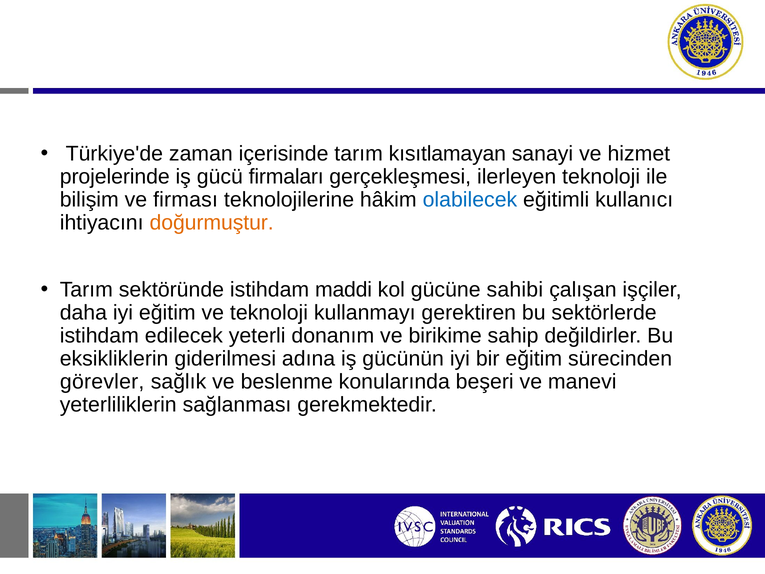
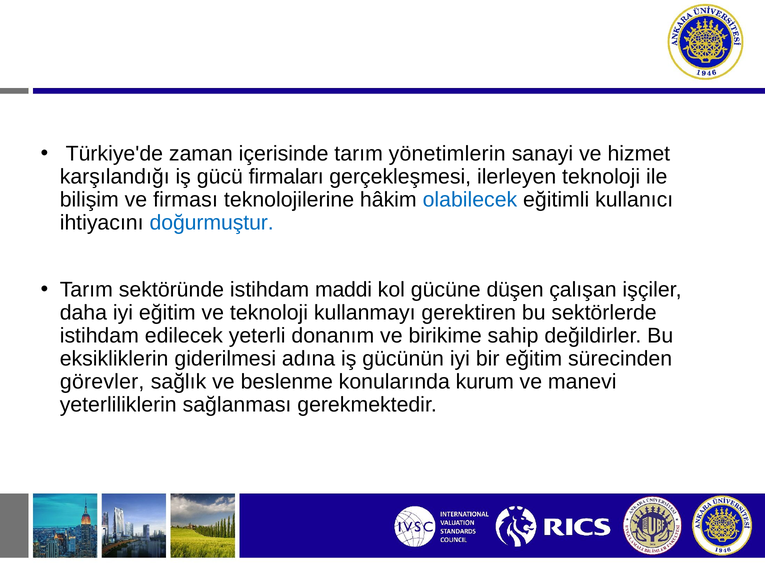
kısıtlamayan: kısıtlamayan -> yönetimlerin (447, 154)
projelerinde: projelerinde -> karşılandığı (115, 177)
doğurmuştur colour: orange -> blue (212, 223)
sahibi: sahibi -> düşen (515, 290)
beşeri: beşeri -> kurum (485, 382)
